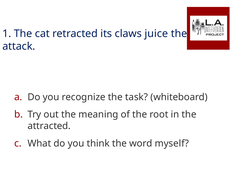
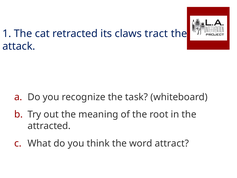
juice: juice -> tract (156, 33)
myself: myself -> attract (172, 143)
